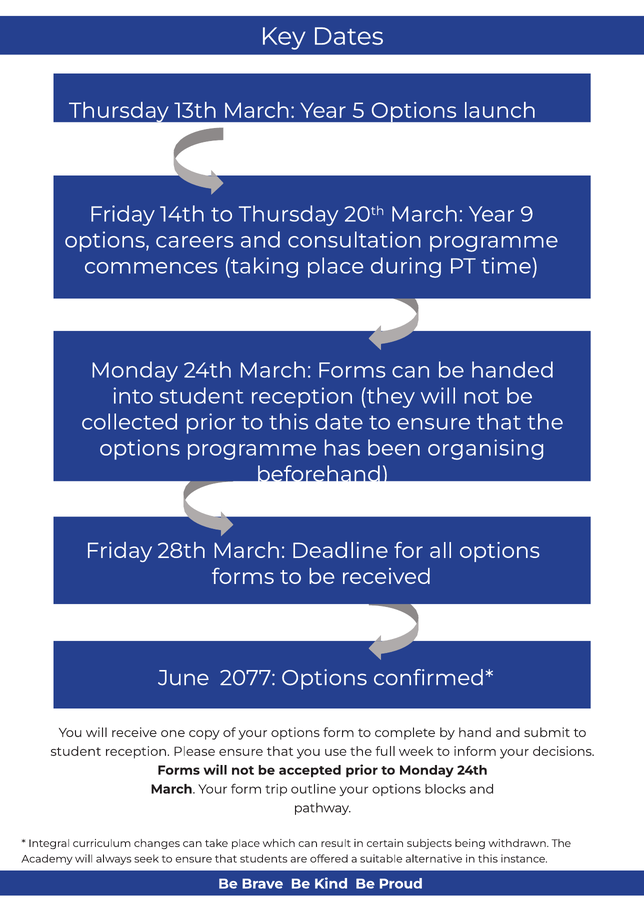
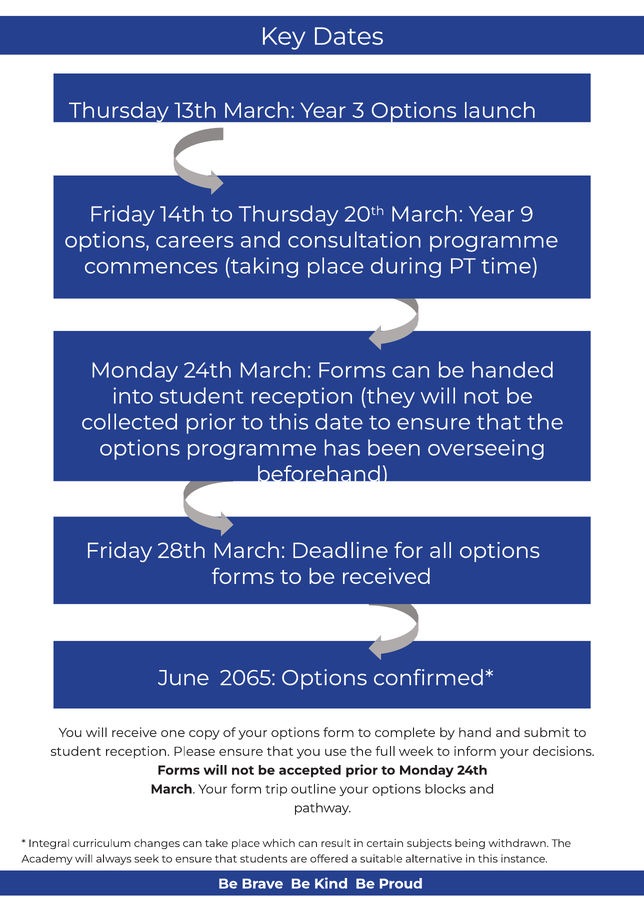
5: 5 -> 3 (358, 111)
organising: organising -> overseeing (486, 449)
2077: 2077 -> 2065 (248, 678)
